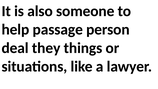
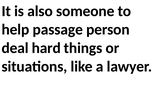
they: they -> hard (46, 48)
